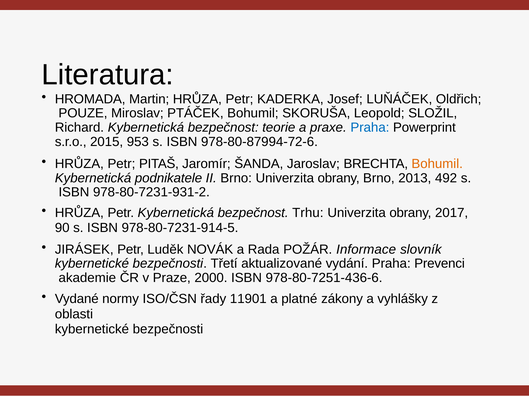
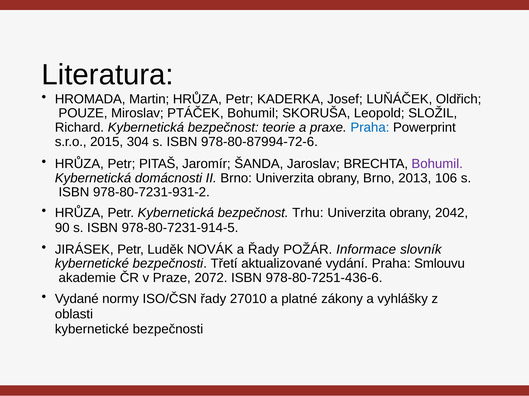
953: 953 -> 304 (138, 142)
Bohumil colour: orange -> purple (437, 164)
podnikatele: podnikatele -> domácnosti (169, 178)
492: 492 -> 106 (446, 178)
2017: 2017 -> 2042 (452, 213)
a Rada: Rada -> Řady (264, 250)
Prevenci: Prevenci -> Smlouvu (440, 264)
2000: 2000 -> 2072 (211, 278)
11901: 11901 -> 27010 (248, 299)
